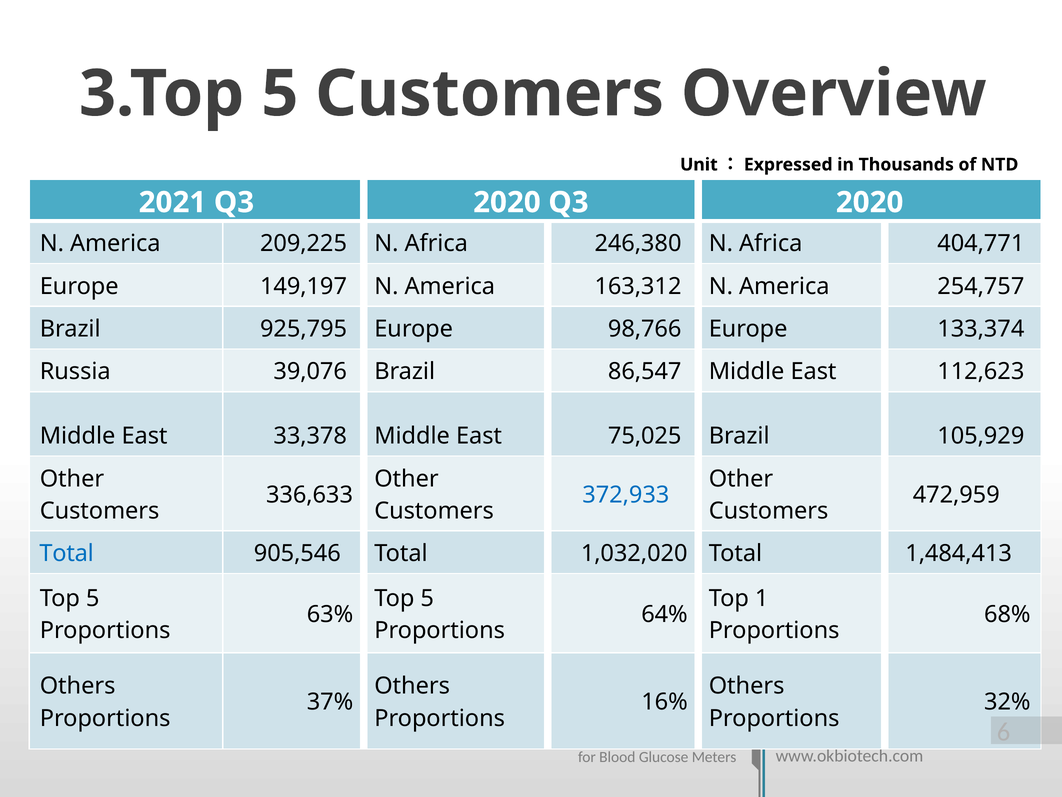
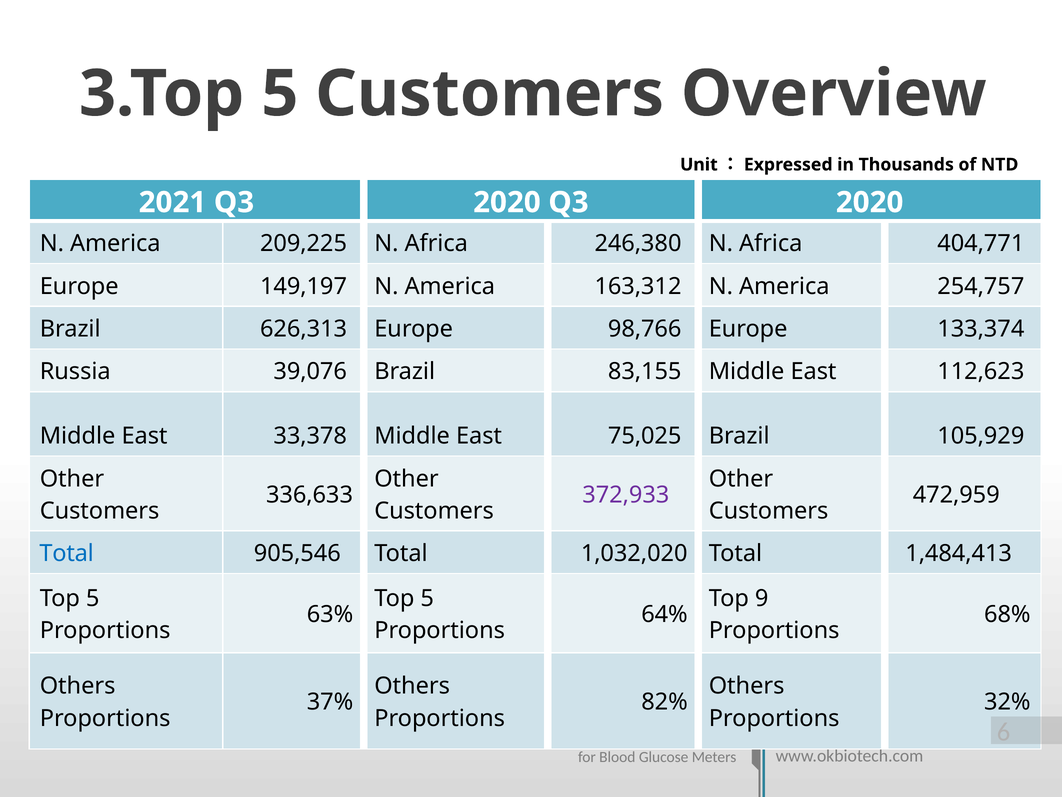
925,795: 925,795 -> 626,313 (304, 329)
86,547: 86,547 -> 83,155 (645, 371)
372,933 colour: blue -> purple (626, 494)
1: 1 -> 9 (762, 598)
16%: 16% -> 82% (665, 702)
